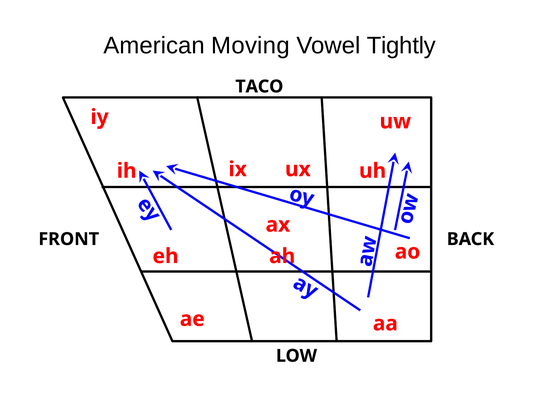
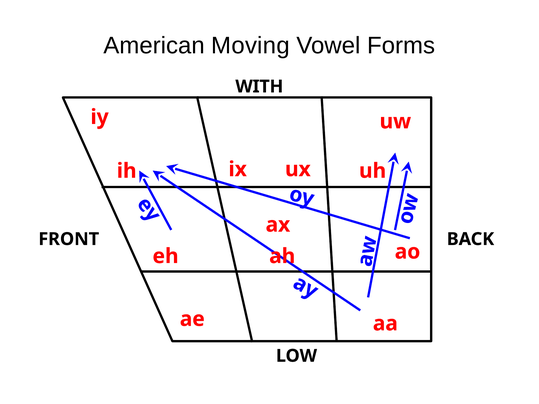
Tightly: Tightly -> Forms (401, 46)
TACO: TACO -> WITH (259, 87)
